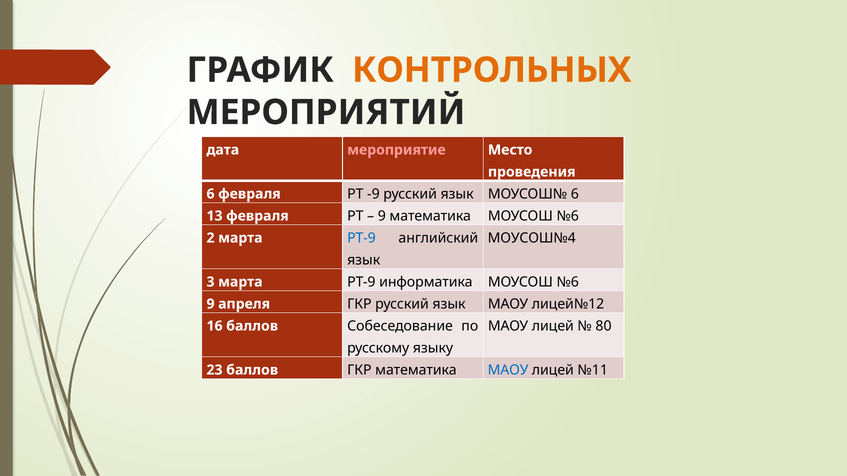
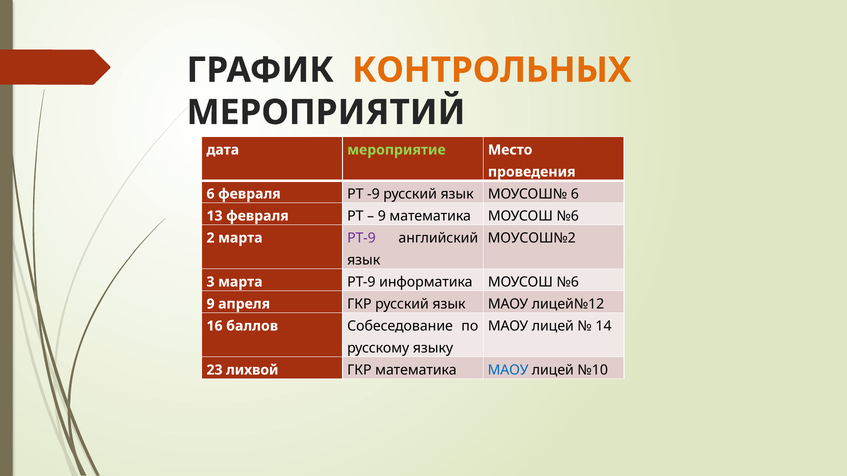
мероприятие colour: pink -> light green (396, 150)
МОУСОШ№4: МОУСОШ№4 -> МОУСОШ№2 (532, 238)
РТ-9 colour: blue -> purple (361, 238)
80: 80 -> 14 (604, 326)
23 баллов: баллов -> лихвой (252, 370)
№11: №11 -> №10 (593, 370)
